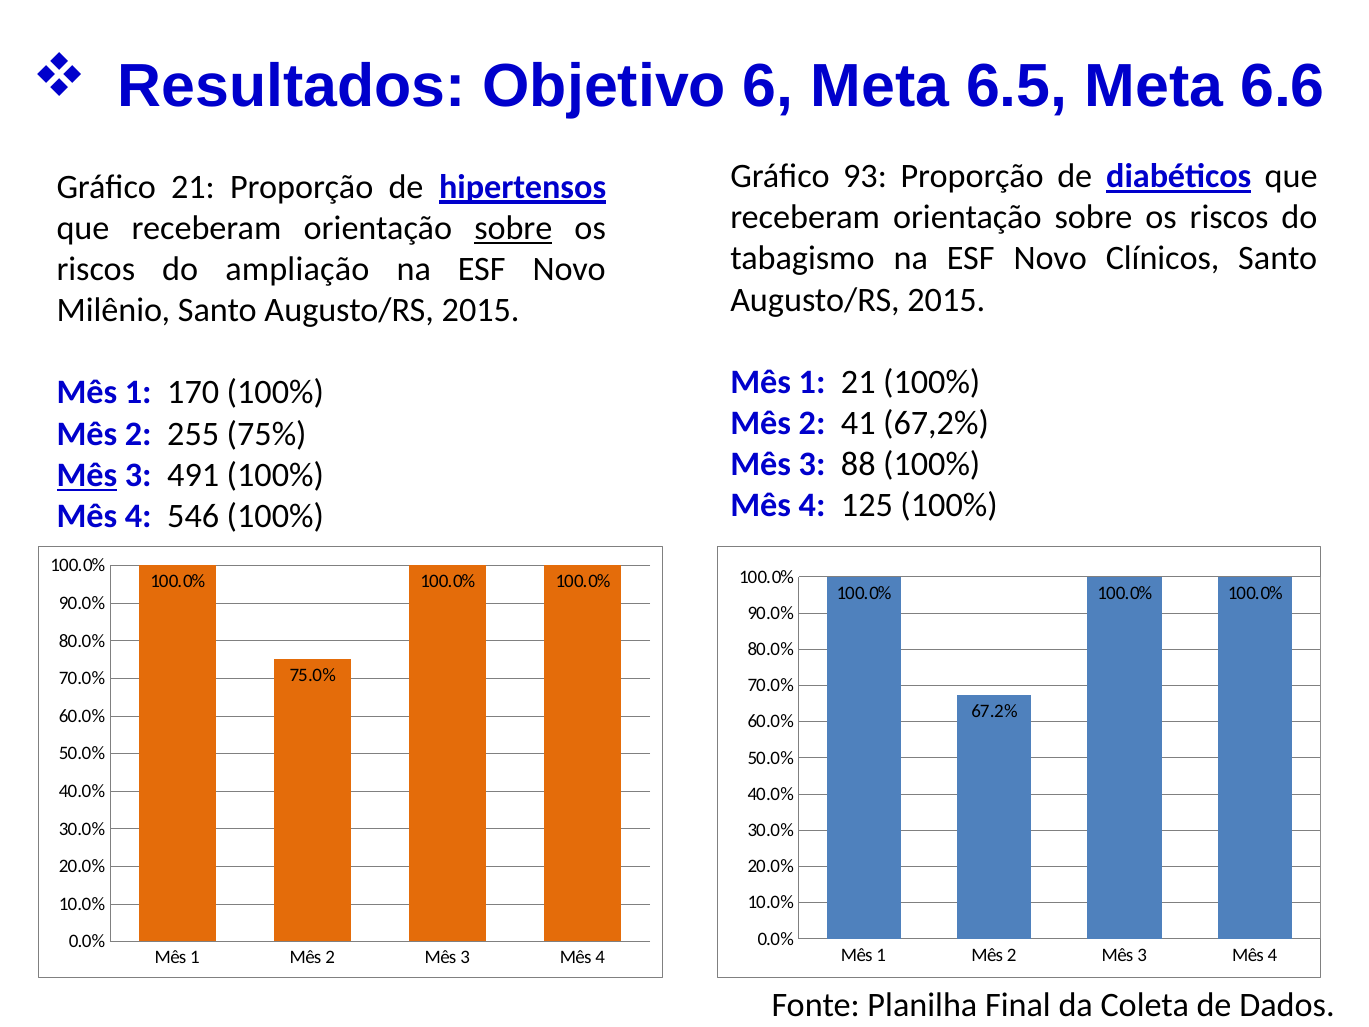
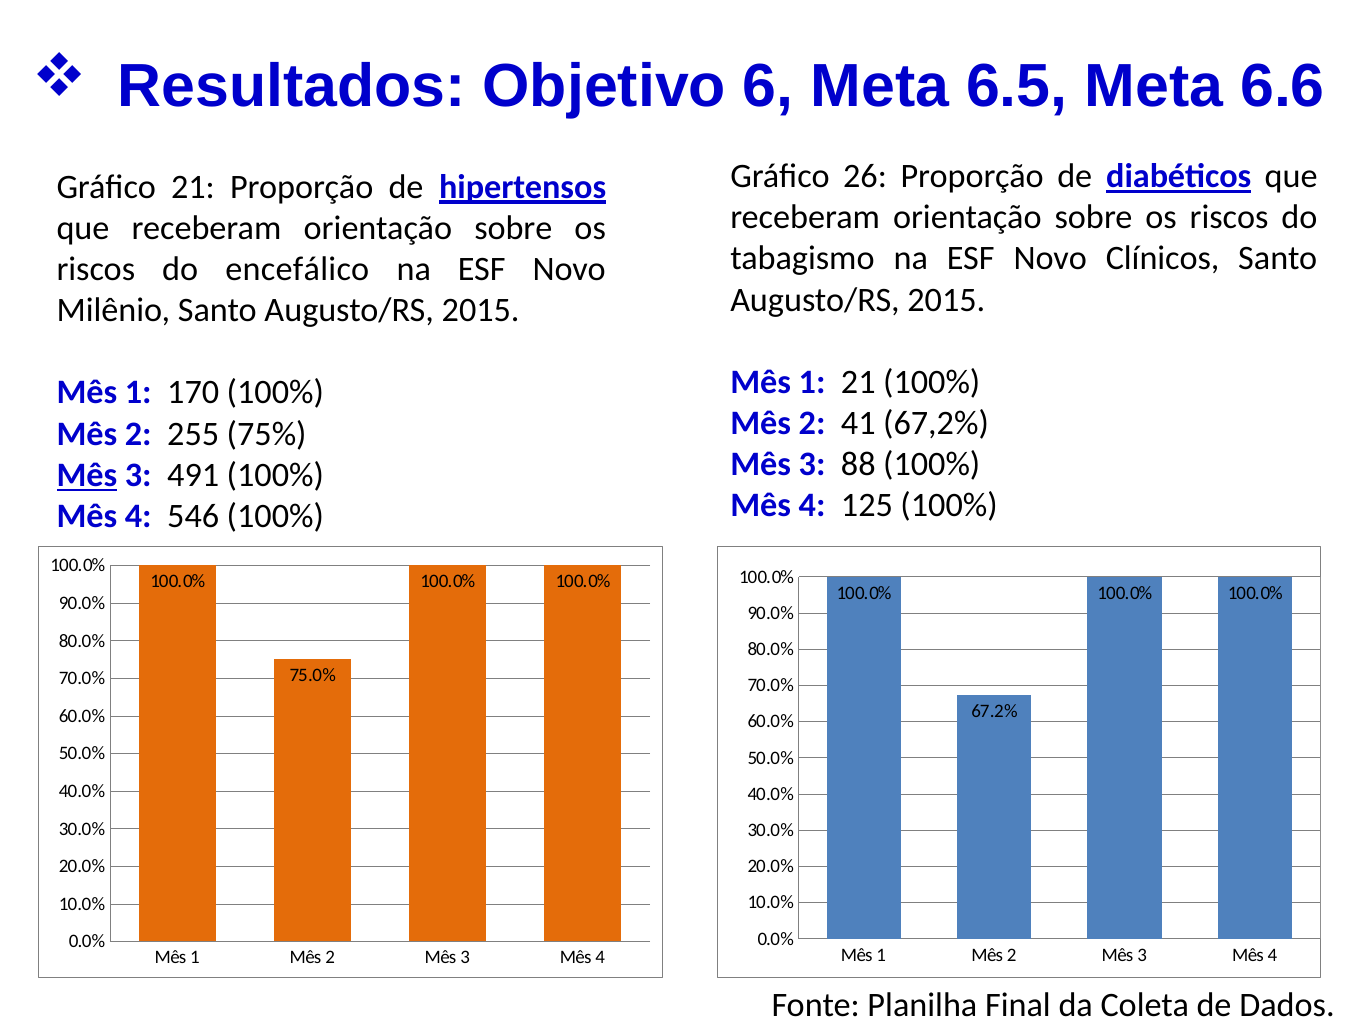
93: 93 -> 26 (865, 176)
sobre underline: present -> none (513, 228)
ampliação: ampliação -> encefálico (297, 269)
